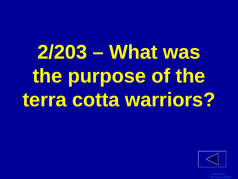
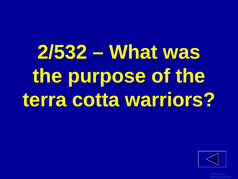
2/203: 2/203 -> 2/532 (62, 52)
